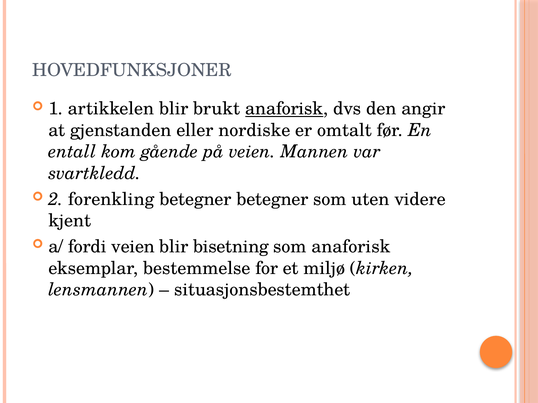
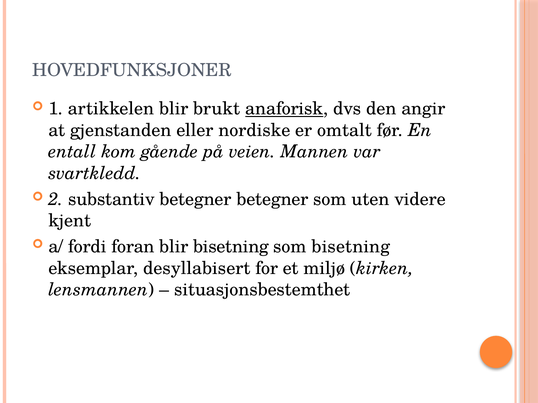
forenkling: forenkling -> substantiv (111, 199)
fordi veien: veien -> foran (133, 247)
som anaforisk: anaforisk -> bisetning (351, 247)
bestemmelse: bestemmelse -> desyllabisert (197, 268)
